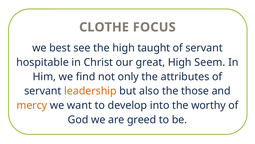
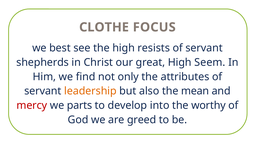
taught: taught -> resists (154, 48)
hospitable: hospitable -> shepherds (43, 62)
those: those -> mean (195, 91)
mercy colour: orange -> red (32, 105)
want: want -> parts (80, 105)
